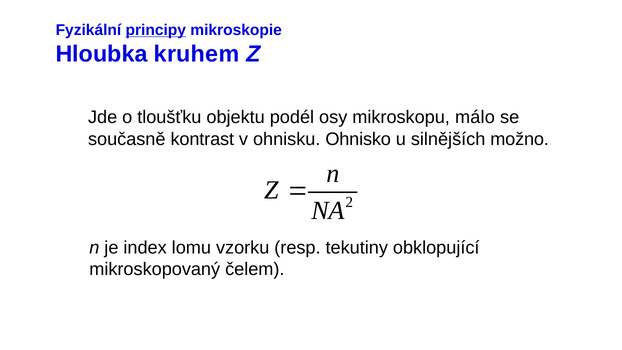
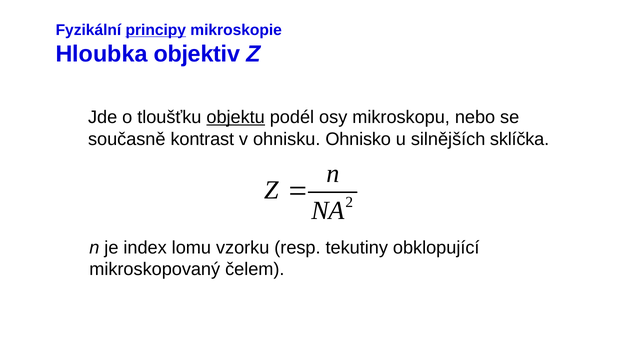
kruhem: kruhem -> objektiv (197, 54)
objektu underline: none -> present (236, 117)
málo: málo -> nebo (475, 117)
možno: možno -> sklíčka (520, 139)
